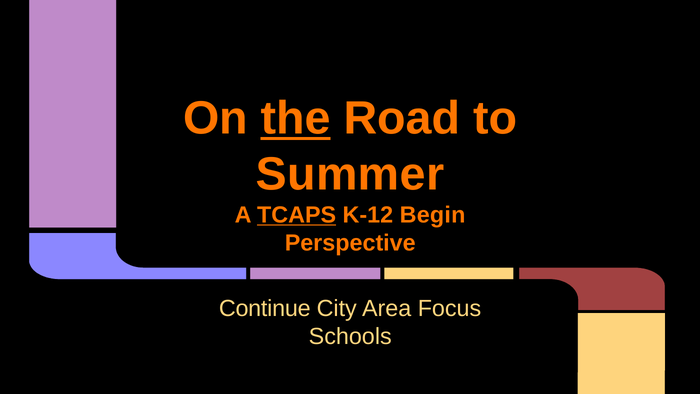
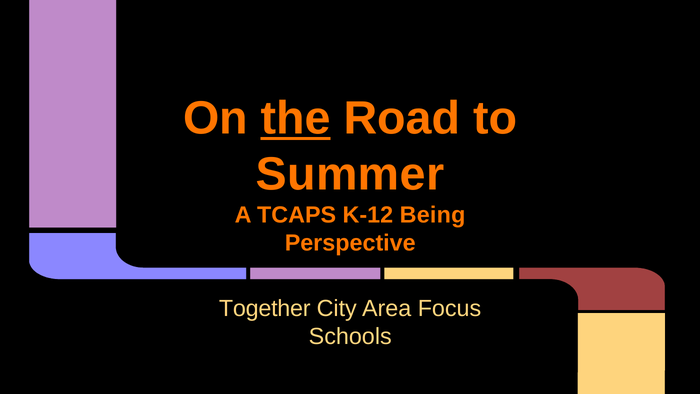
TCAPS underline: present -> none (297, 215)
Begin: Begin -> Being (433, 215)
Continue: Continue -> Together (265, 308)
